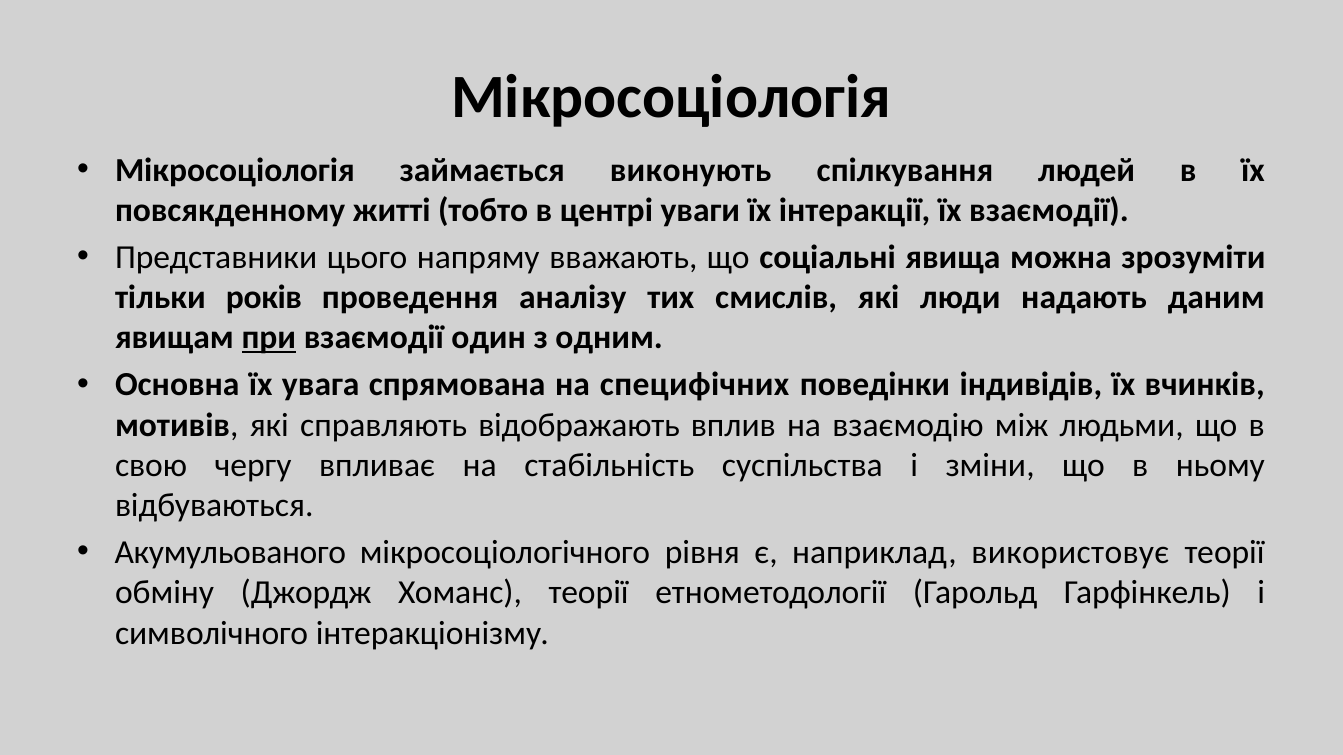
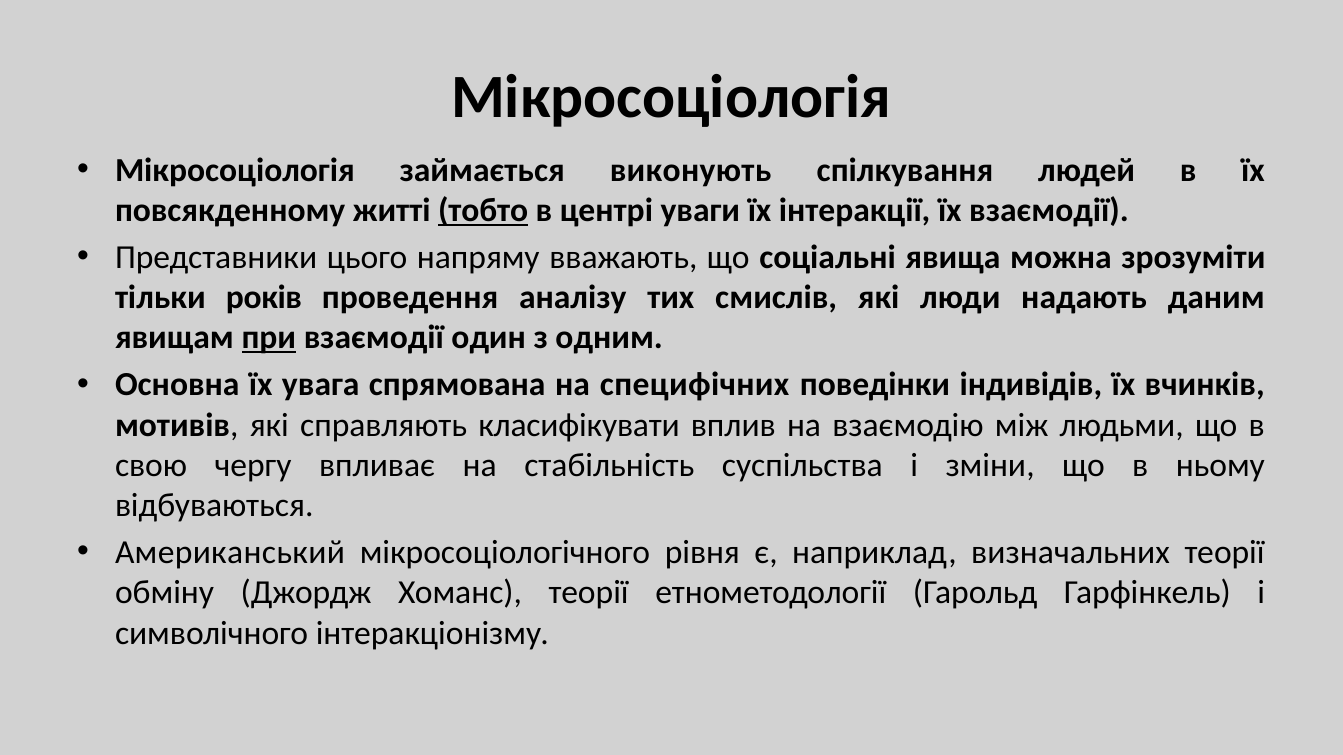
тобто underline: none -> present (483, 211)
відображають: відображають -> класифікувати (579, 425)
Акумульованого: Акумульованого -> Американський (230, 553)
використовує: використовує -> визначальних (1071, 553)
